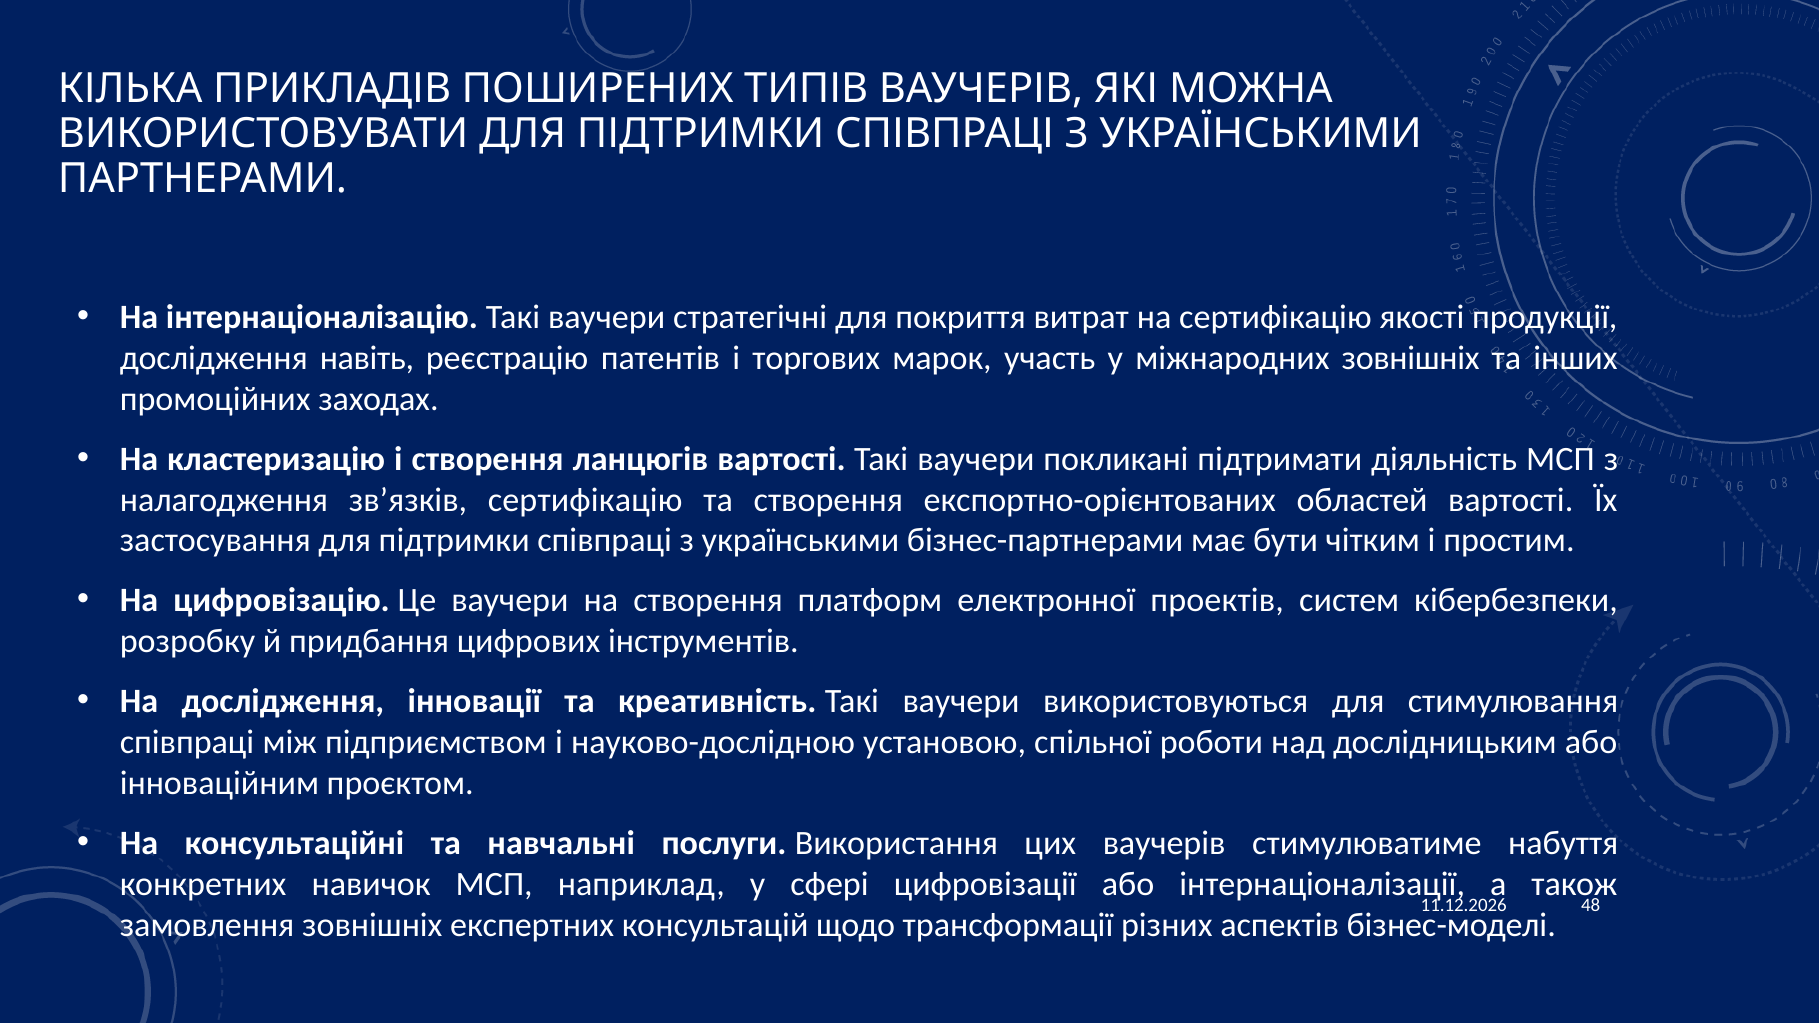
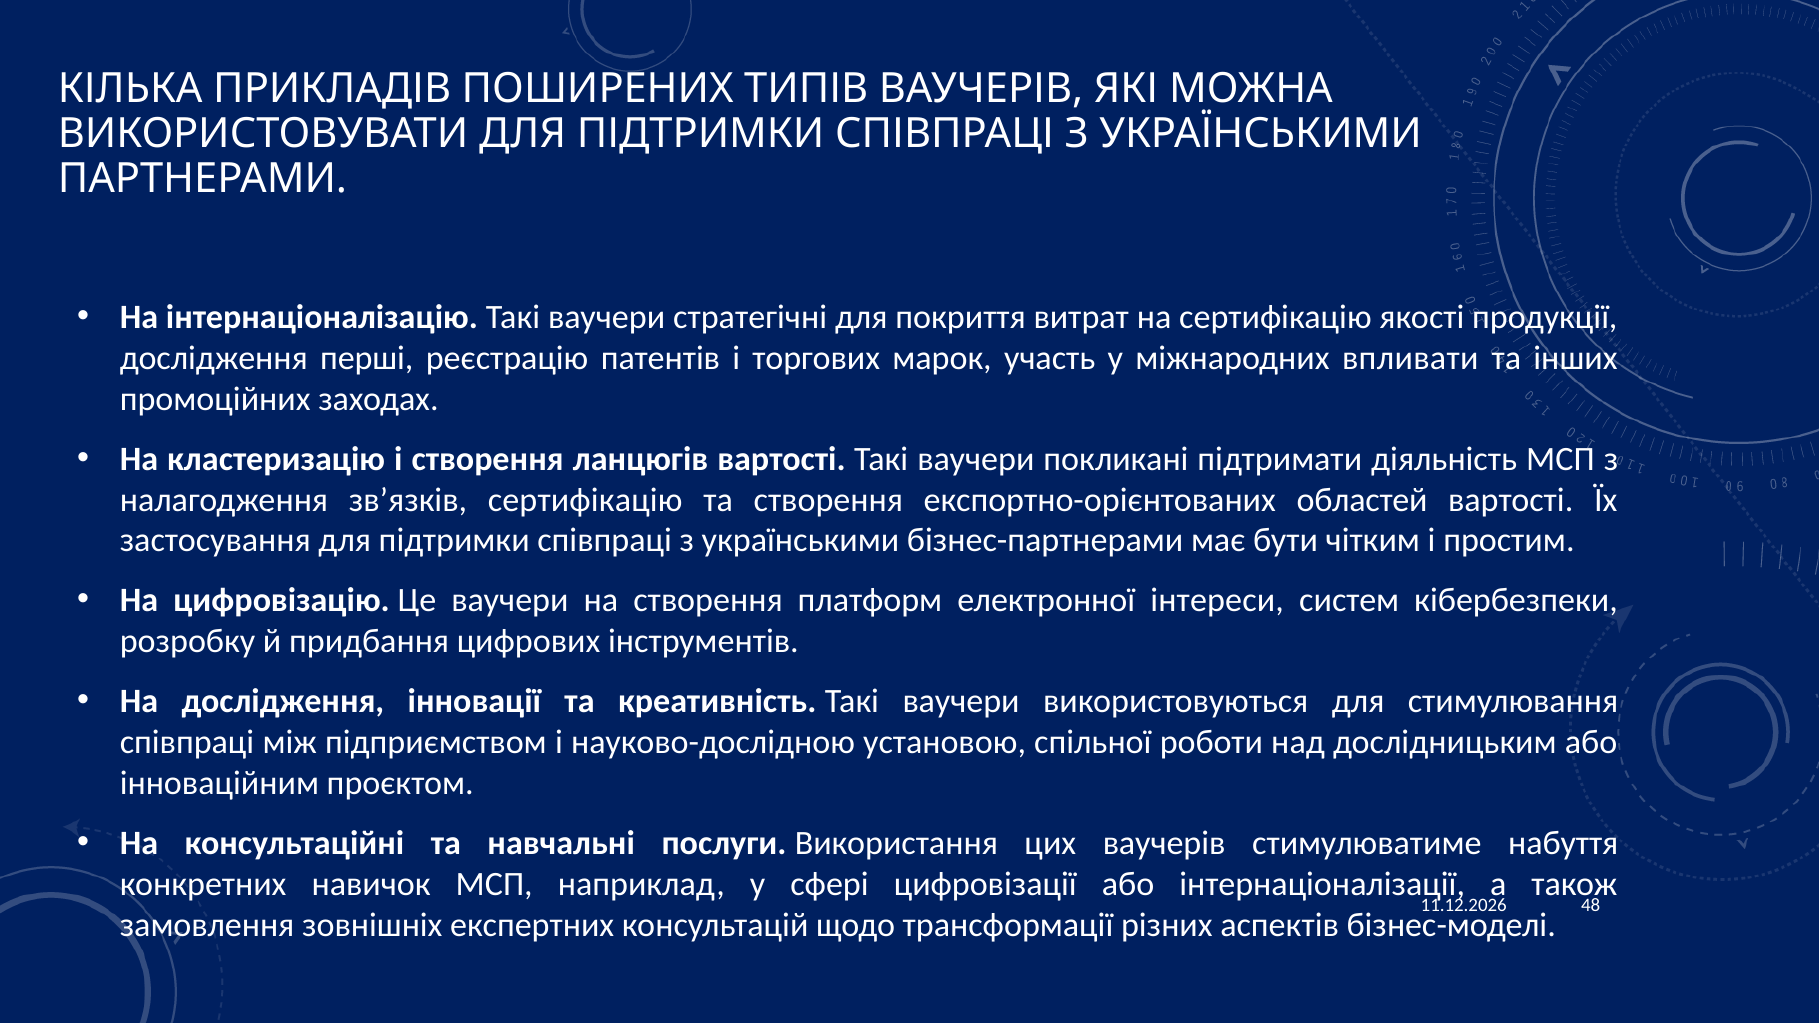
навіть: навіть -> перші (367, 358)
міжнародних зовнішніх: зовнішніх -> впливати (1410, 358)
проектів: проектів -> інтереси (1217, 601)
